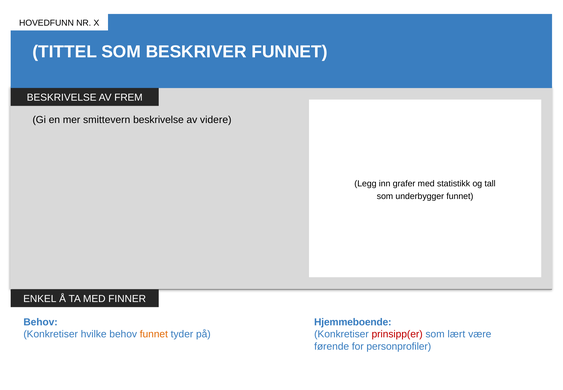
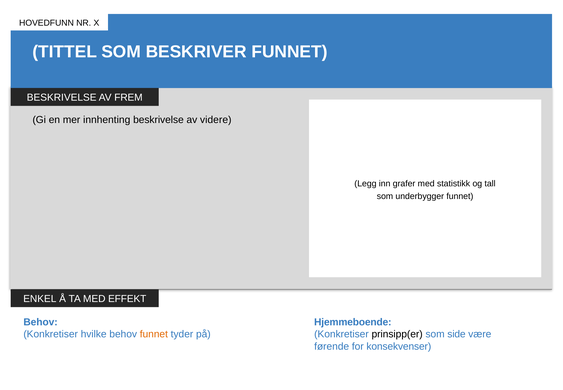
smittevern: smittevern -> innhenting (107, 120)
FINNER: FINNER -> EFFEKT (127, 299)
prinsipp(er colour: red -> black (397, 334)
lært: lært -> side (456, 334)
personprofiler: personprofiler -> konsekvenser (399, 346)
